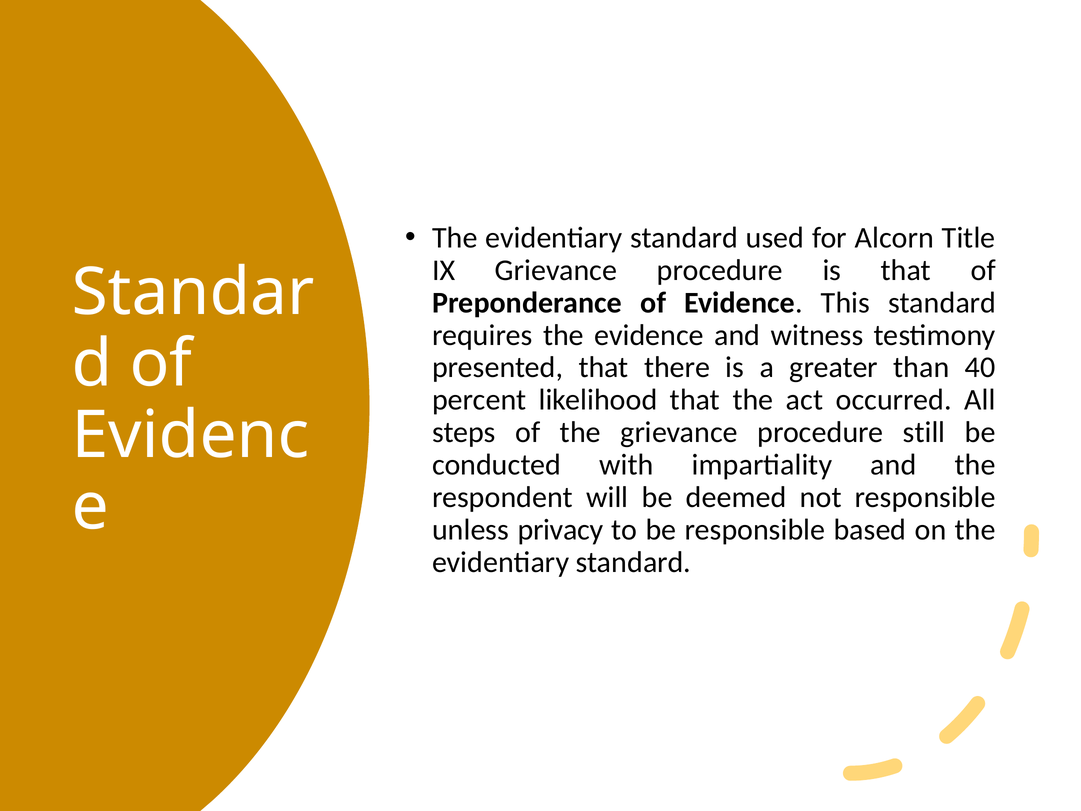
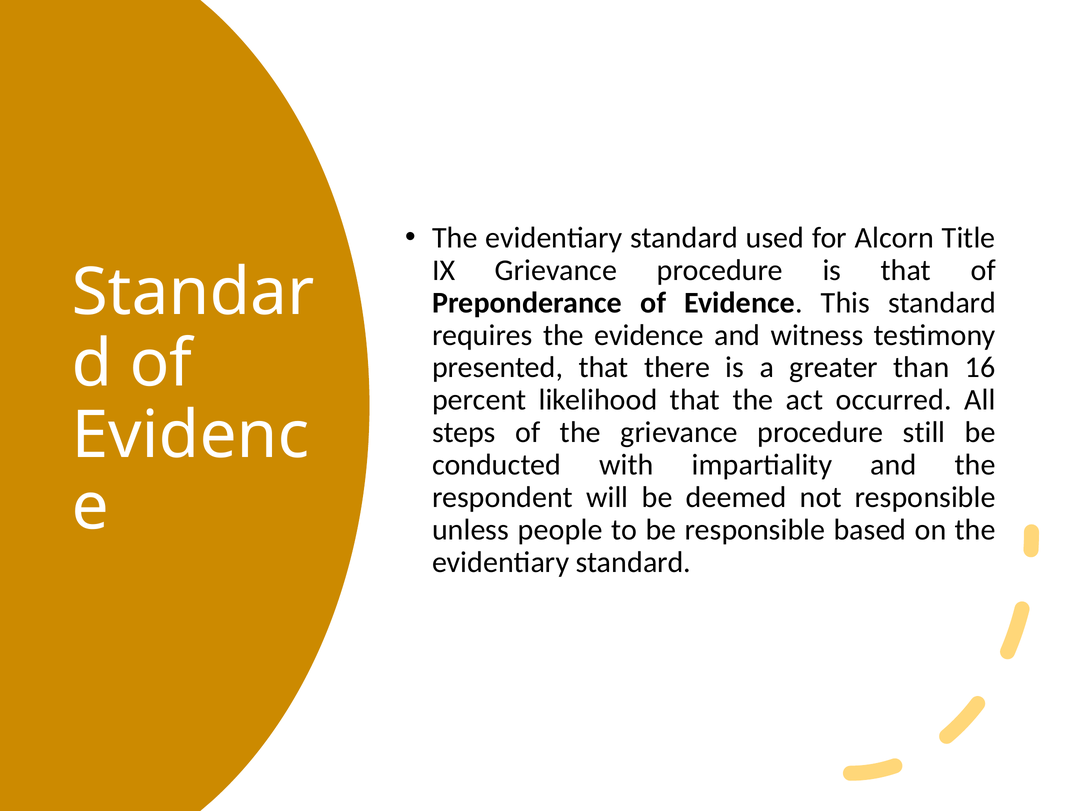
40: 40 -> 16 (980, 367)
privacy: privacy -> people (560, 530)
